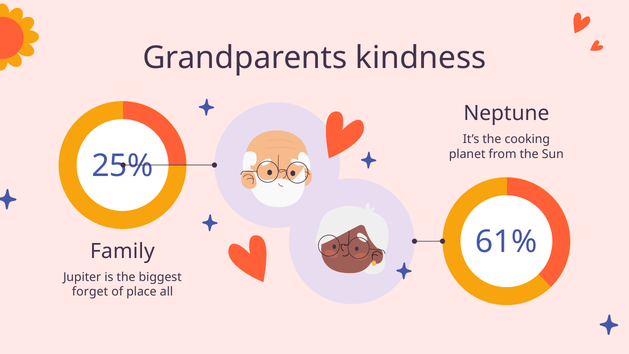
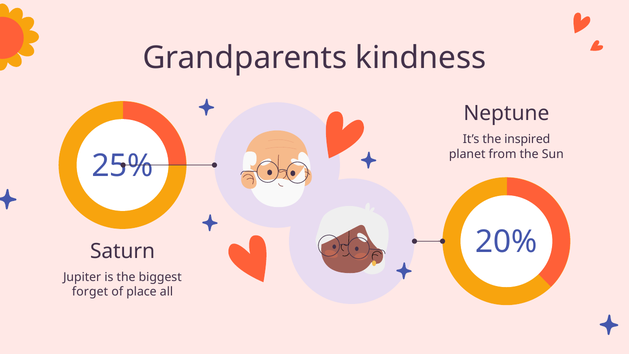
cooking: cooking -> inspired (527, 139)
61%: 61% -> 20% (506, 242)
Family: Family -> Saturn (123, 251)
